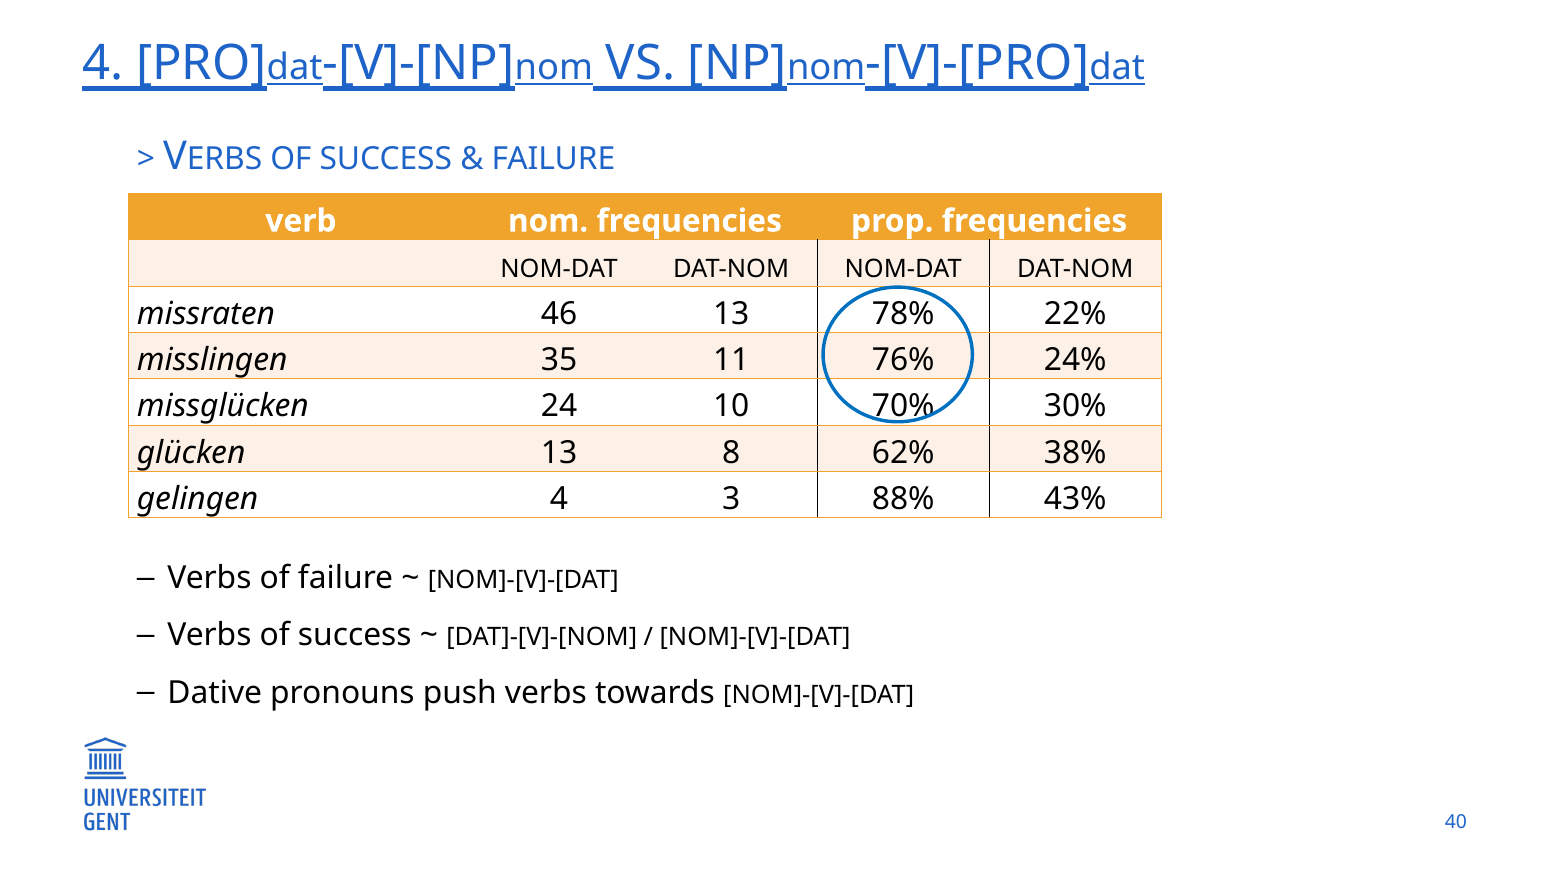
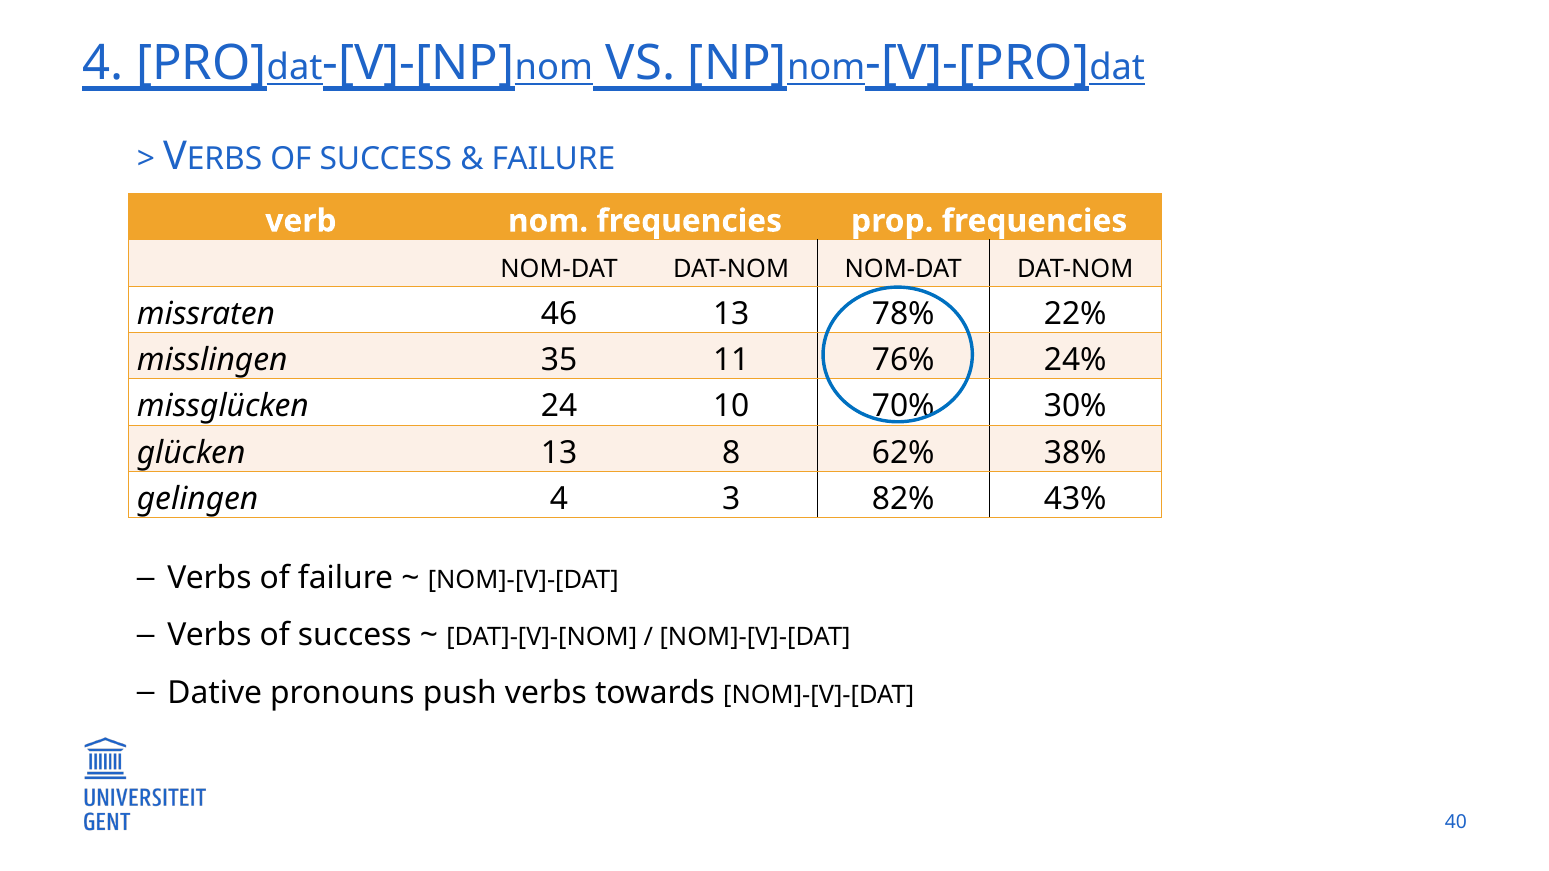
88%: 88% -> 82% (903, 499)
